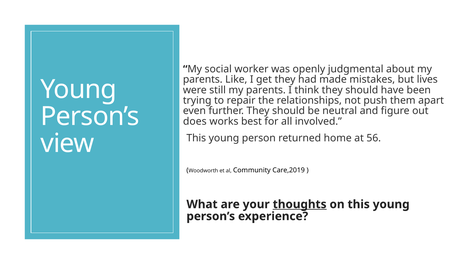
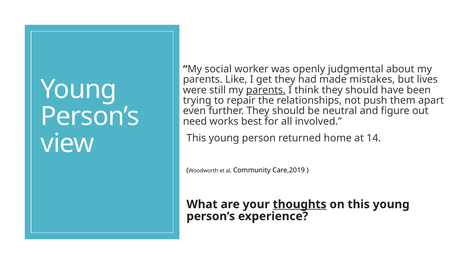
parents underline: none -> present (266, 90)
does: does -> need (195, 122)
56: 56 -> 14 (374, 138)
